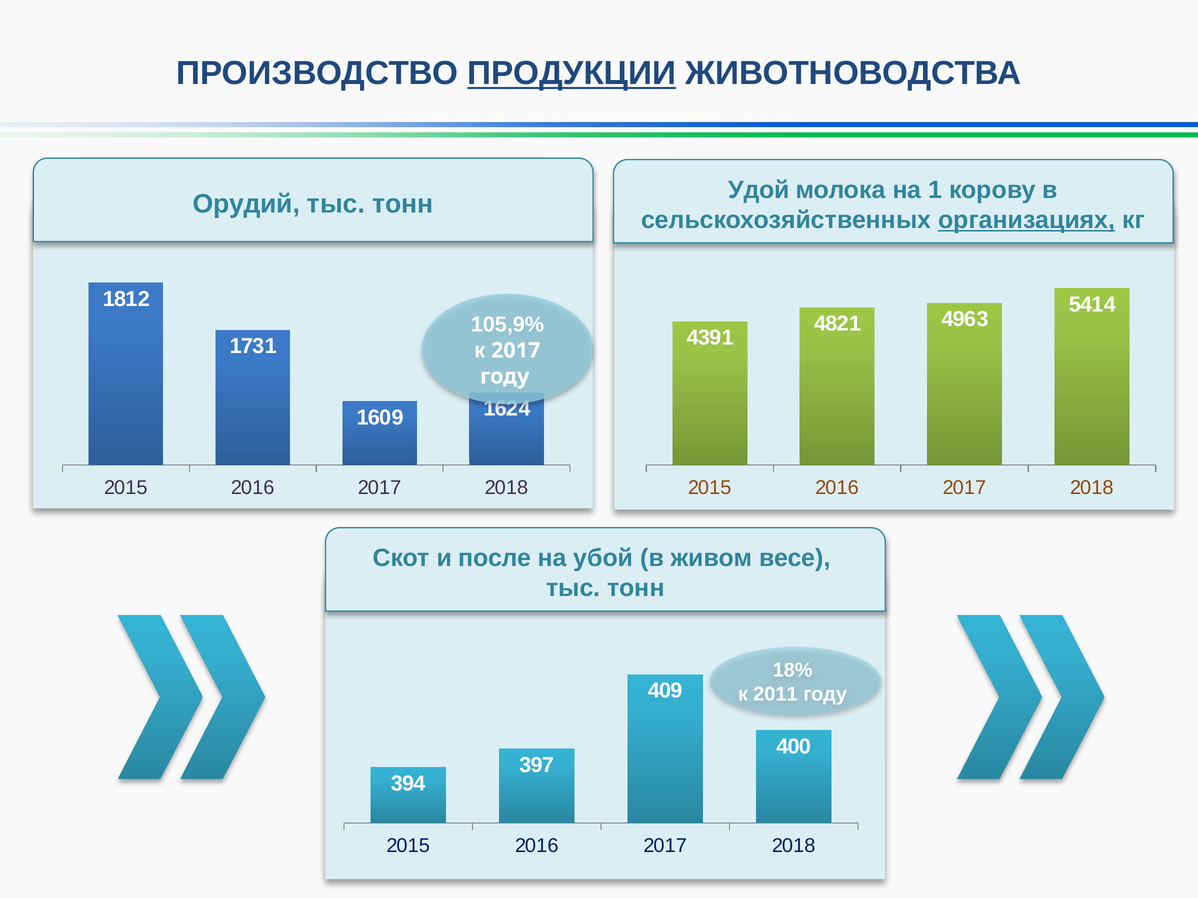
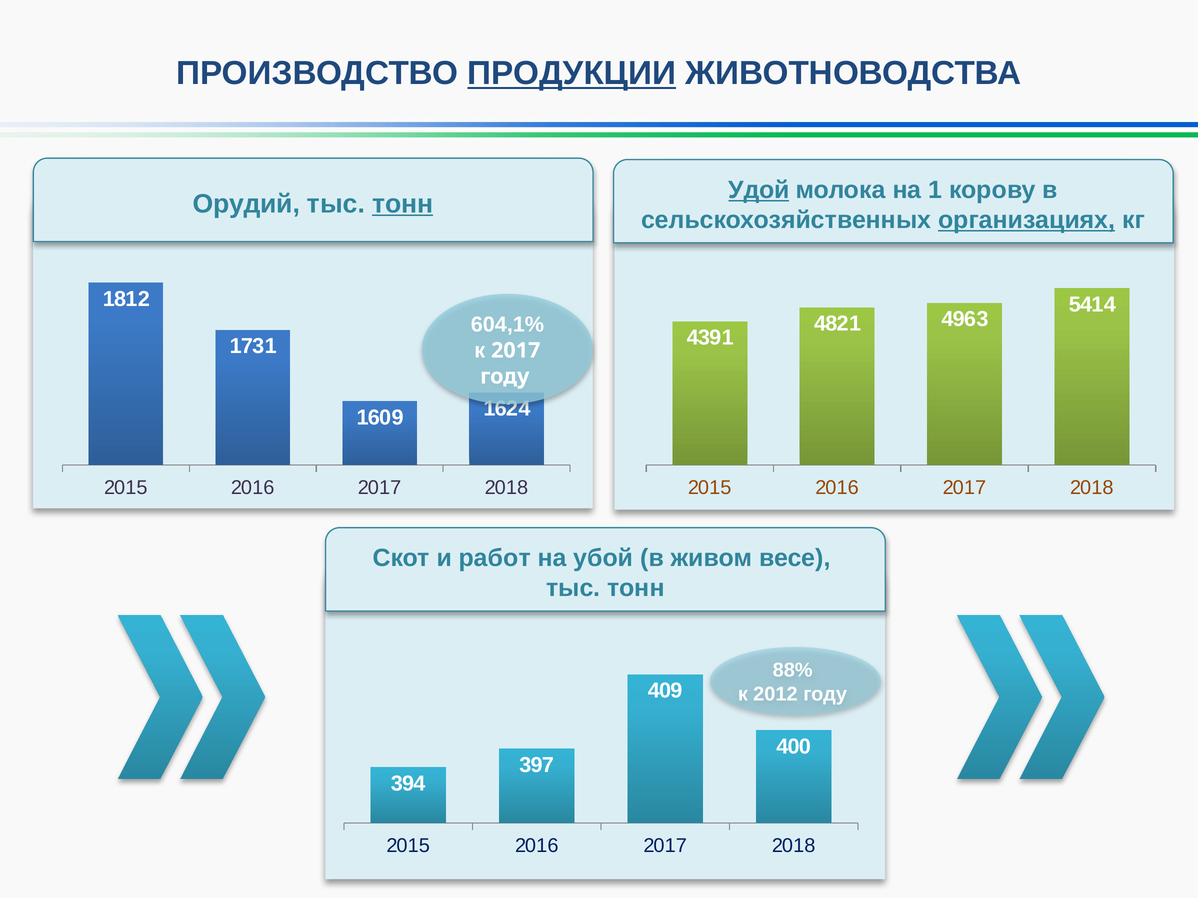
Удой underline: none -> present (759, 190)
тонн underline: none -> present (403, 204)
105,9%: 105,9% -> 604,1% (507, 325)
после: после -> работ (495, 558)
18%: 18% -> 88% (793, 671)
2011: 2011 -> 2012 (775, 695)
